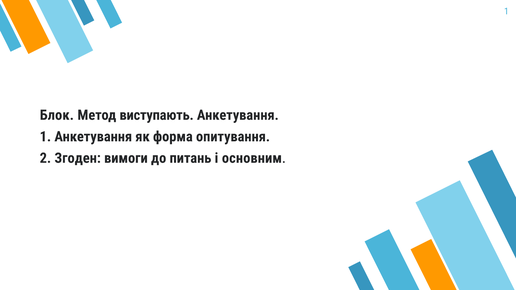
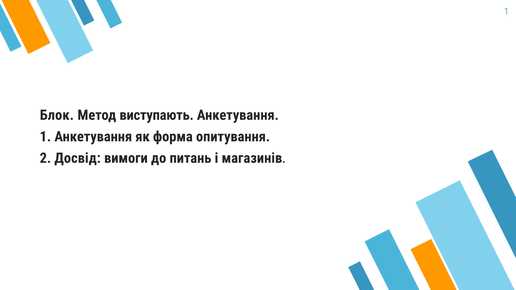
Згоден: Згоден -> Досвід (78, 158)
основним: основним -> магазинів (252, 158)
